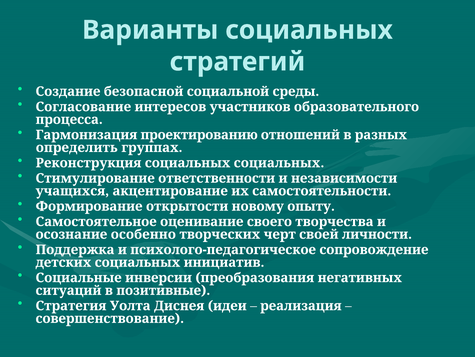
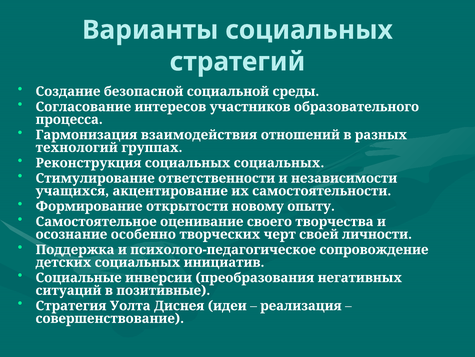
проектированию: проектированию -> взаимодействия (199, 135)
определить: определить -> технологий (77, 147)
